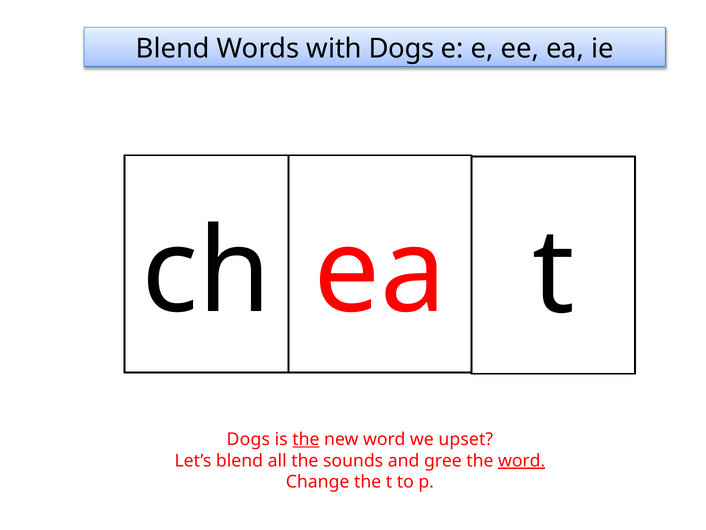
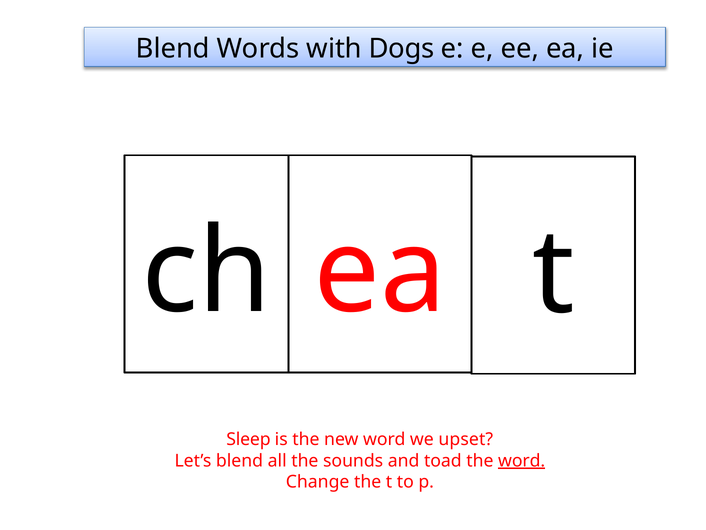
Dogs: Dogs -> Sleep (248, 439)
the underline: present -> none (306, 439)
gree: gree -> toad (443, 460)
